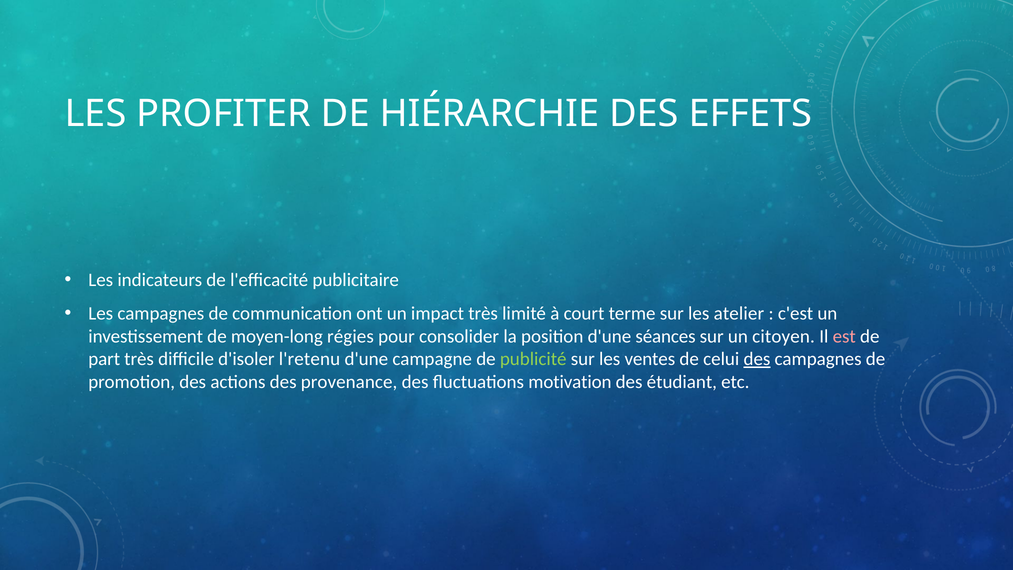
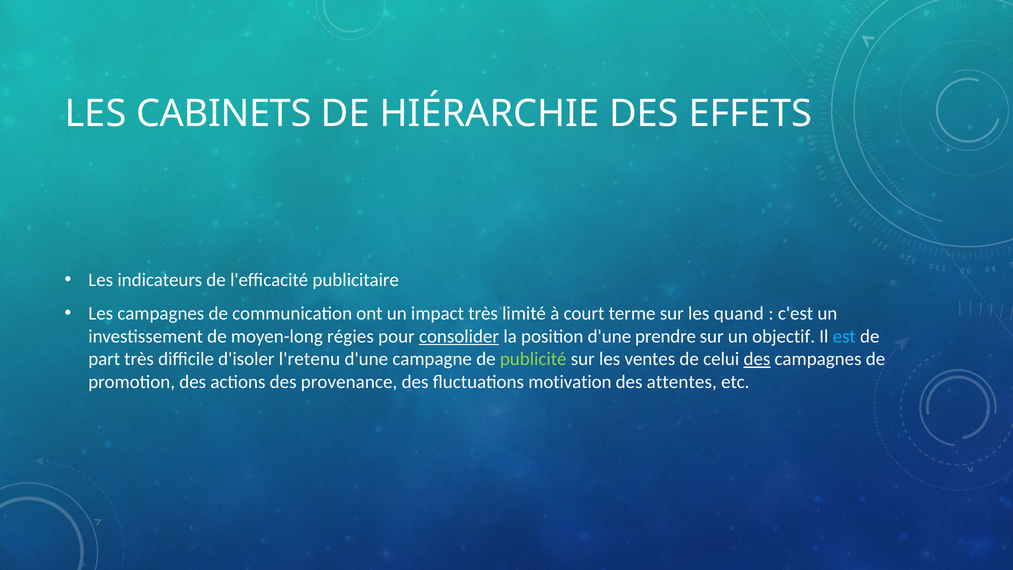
PROFITER: PROFITER -> CABINETS (224, 114)
atelier: atelier -> quand (739, 313)
consolider underline: none -> present (459, 336)
séances: séances -> prendre (666, 336)
citoyen: citoyen -> objectif (784, 336)
est colour: pink -> light blue (844, 336)
étudiant: étudiant -> attentes (682, 382)
